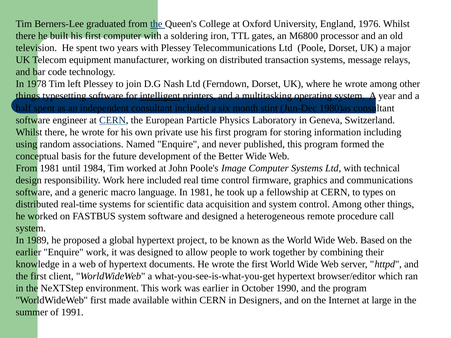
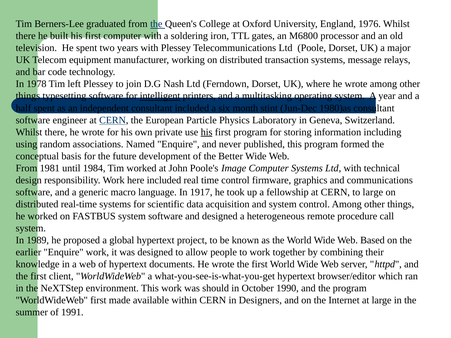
his underline: none -> present (207, 132)
In 1981: 1981 -> 1917 (201, 192)
to types: types -> large (373, 192)
was earlier: earlier -> should (216, 288)
